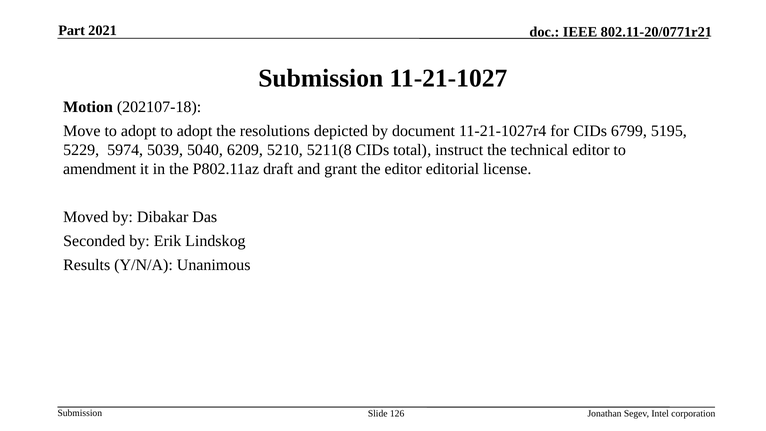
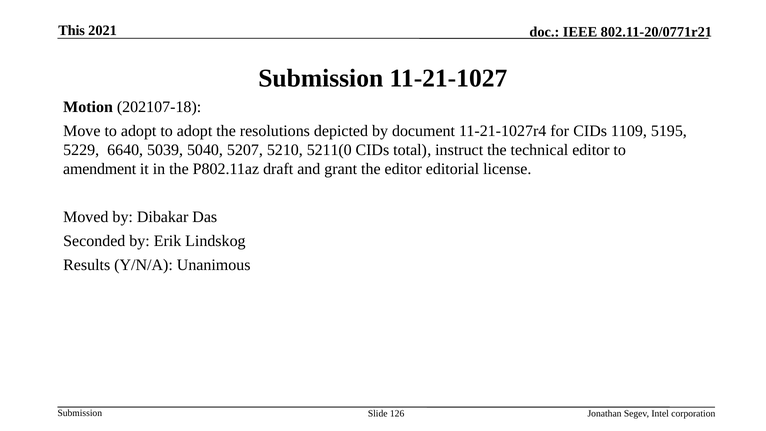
Part: Part -> This (72, 30)
6799: 6799 -> 1109 (629, 131)
5974: 5974 -> 6640 (125, 150)
6209: 6209 -> 5207 (245, 150)
5211(8: 5211(8 -> 5211(0 (329, 150)
